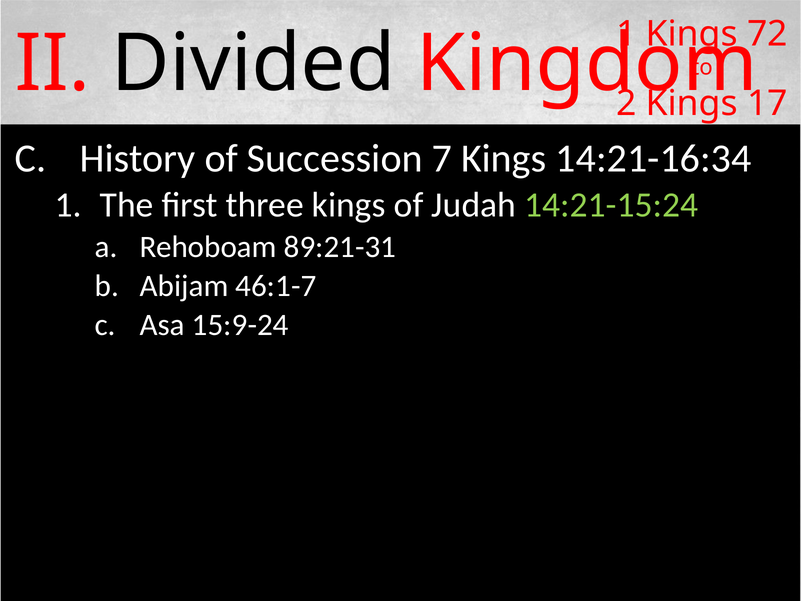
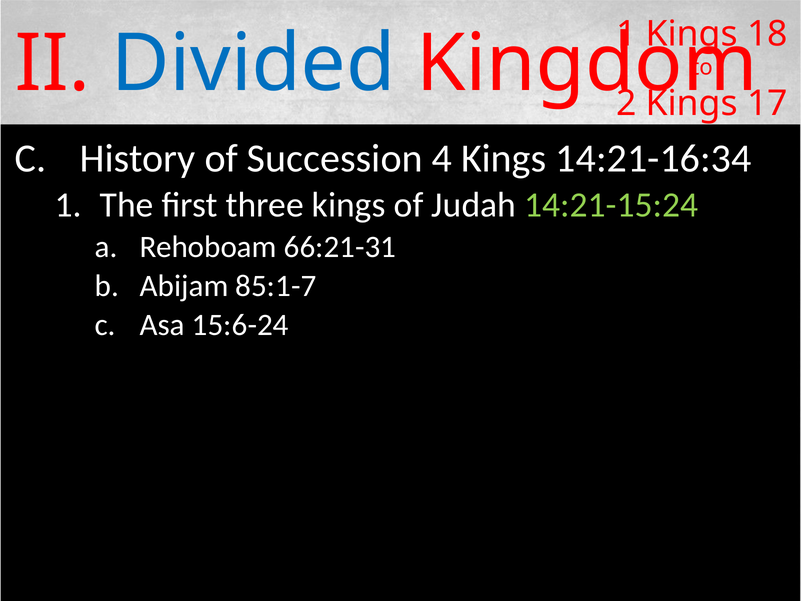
72: 72 -> 18 (767, 34)
Divided colour: black -> blue (253, 64)
7: 7 -> 4 (442, 159)
89:21-31: 89:21-31 -> 66:21-31 (340, 247)
46:1-7: 46:1-7 -> 85:1-7 (276, 286)
15:9-24: 15:9-24 -> 15:6-24 (240, 325)
